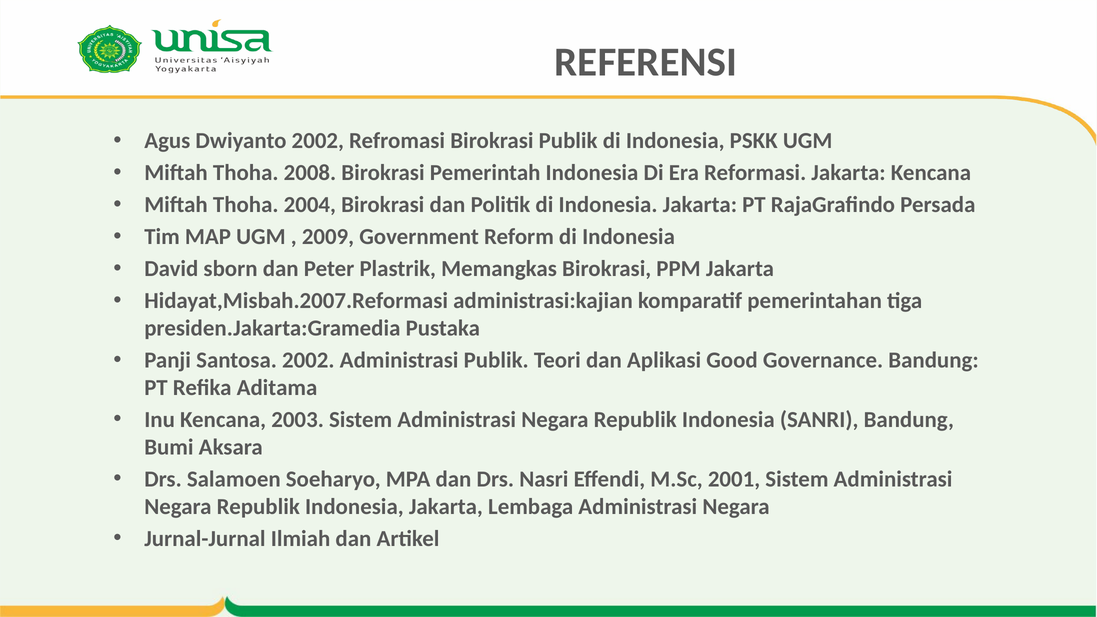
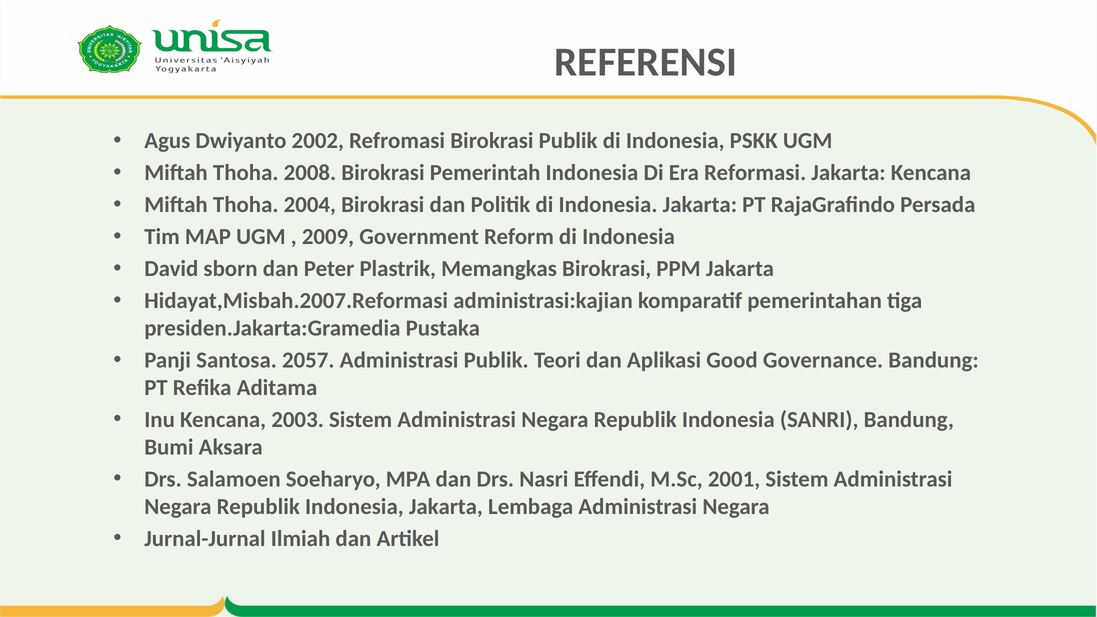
Santosa 2002: 2002 -> 2057 (308, 360)
